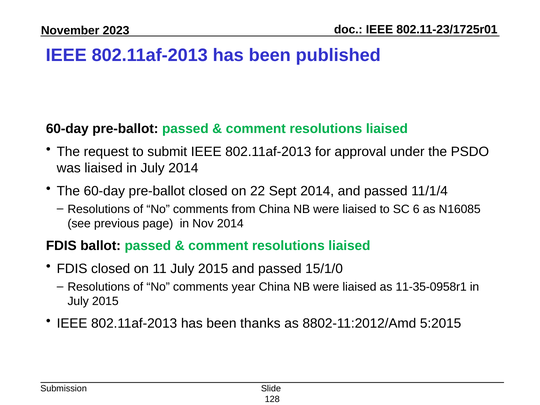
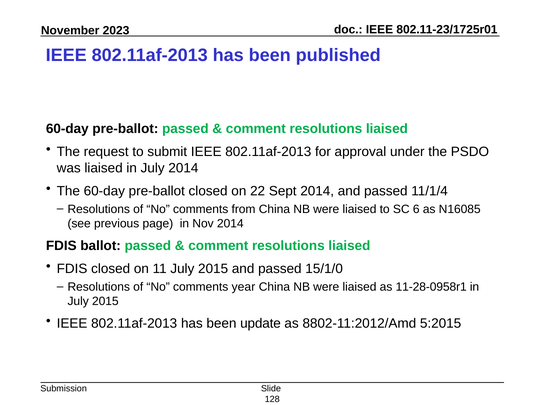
11-35-0958r1: 11-35-0958r1 -> 11-28-0958r1 (431, 287)
thanks: thanks -> update (261, 323)
